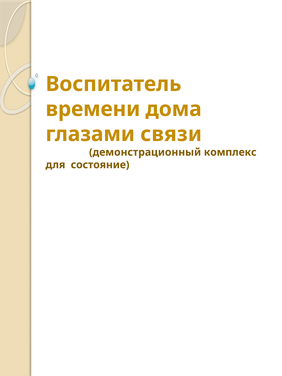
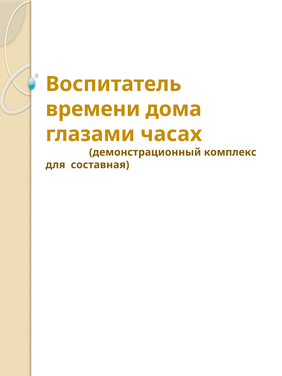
связи: связи -> часах (171, 134)
состояние: состояние -> составная (100, 165)
